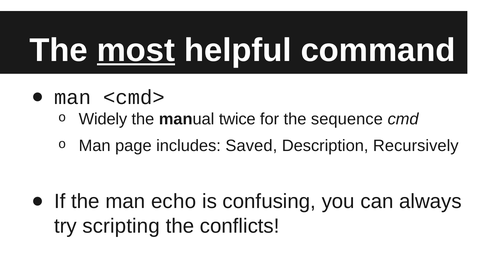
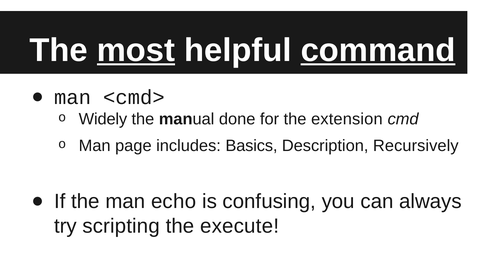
command underline: none -> present (378, 50)
twice: twice -> done (237, 119)
sequence: sequence -> extension (347, 119)
Saved: Saved -> Basics (251, 146)
conflicts: conflicts -> execute (240, 226)
